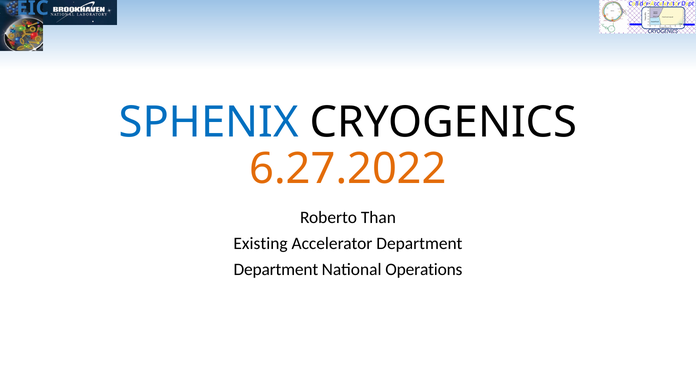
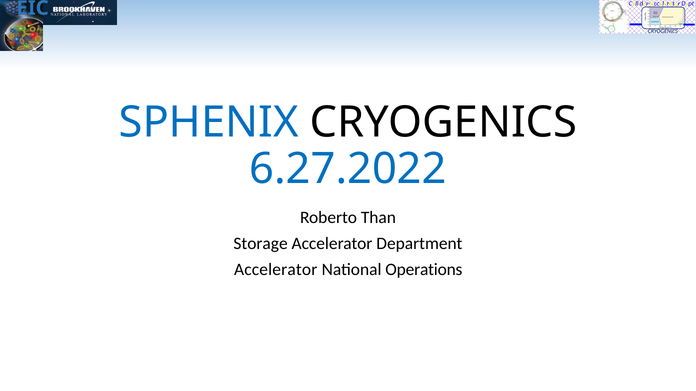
6.27.2022 colour: orange -> blue (348, 169)
Existing: Existing -> Storage (261, 244)
Department: Department -> Accelerator (276, 270)
